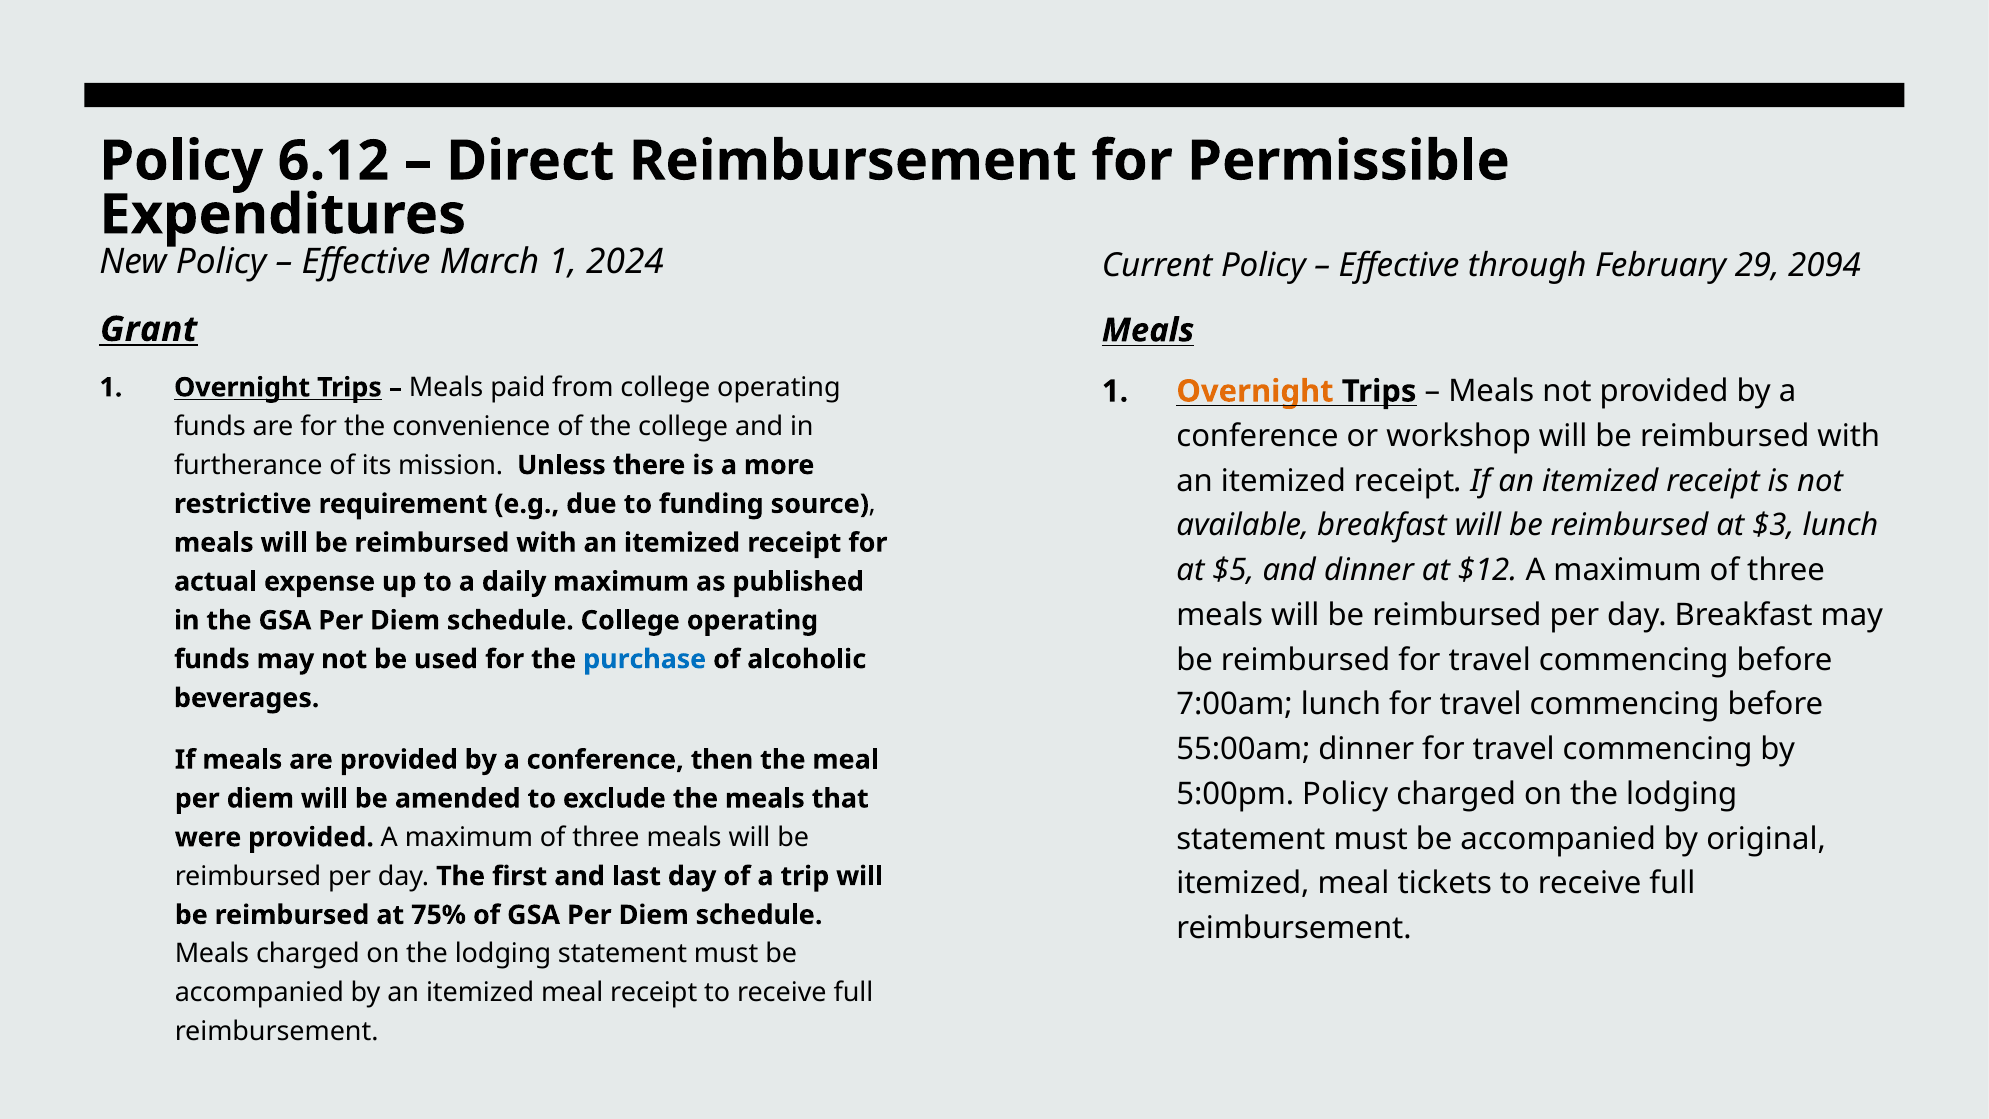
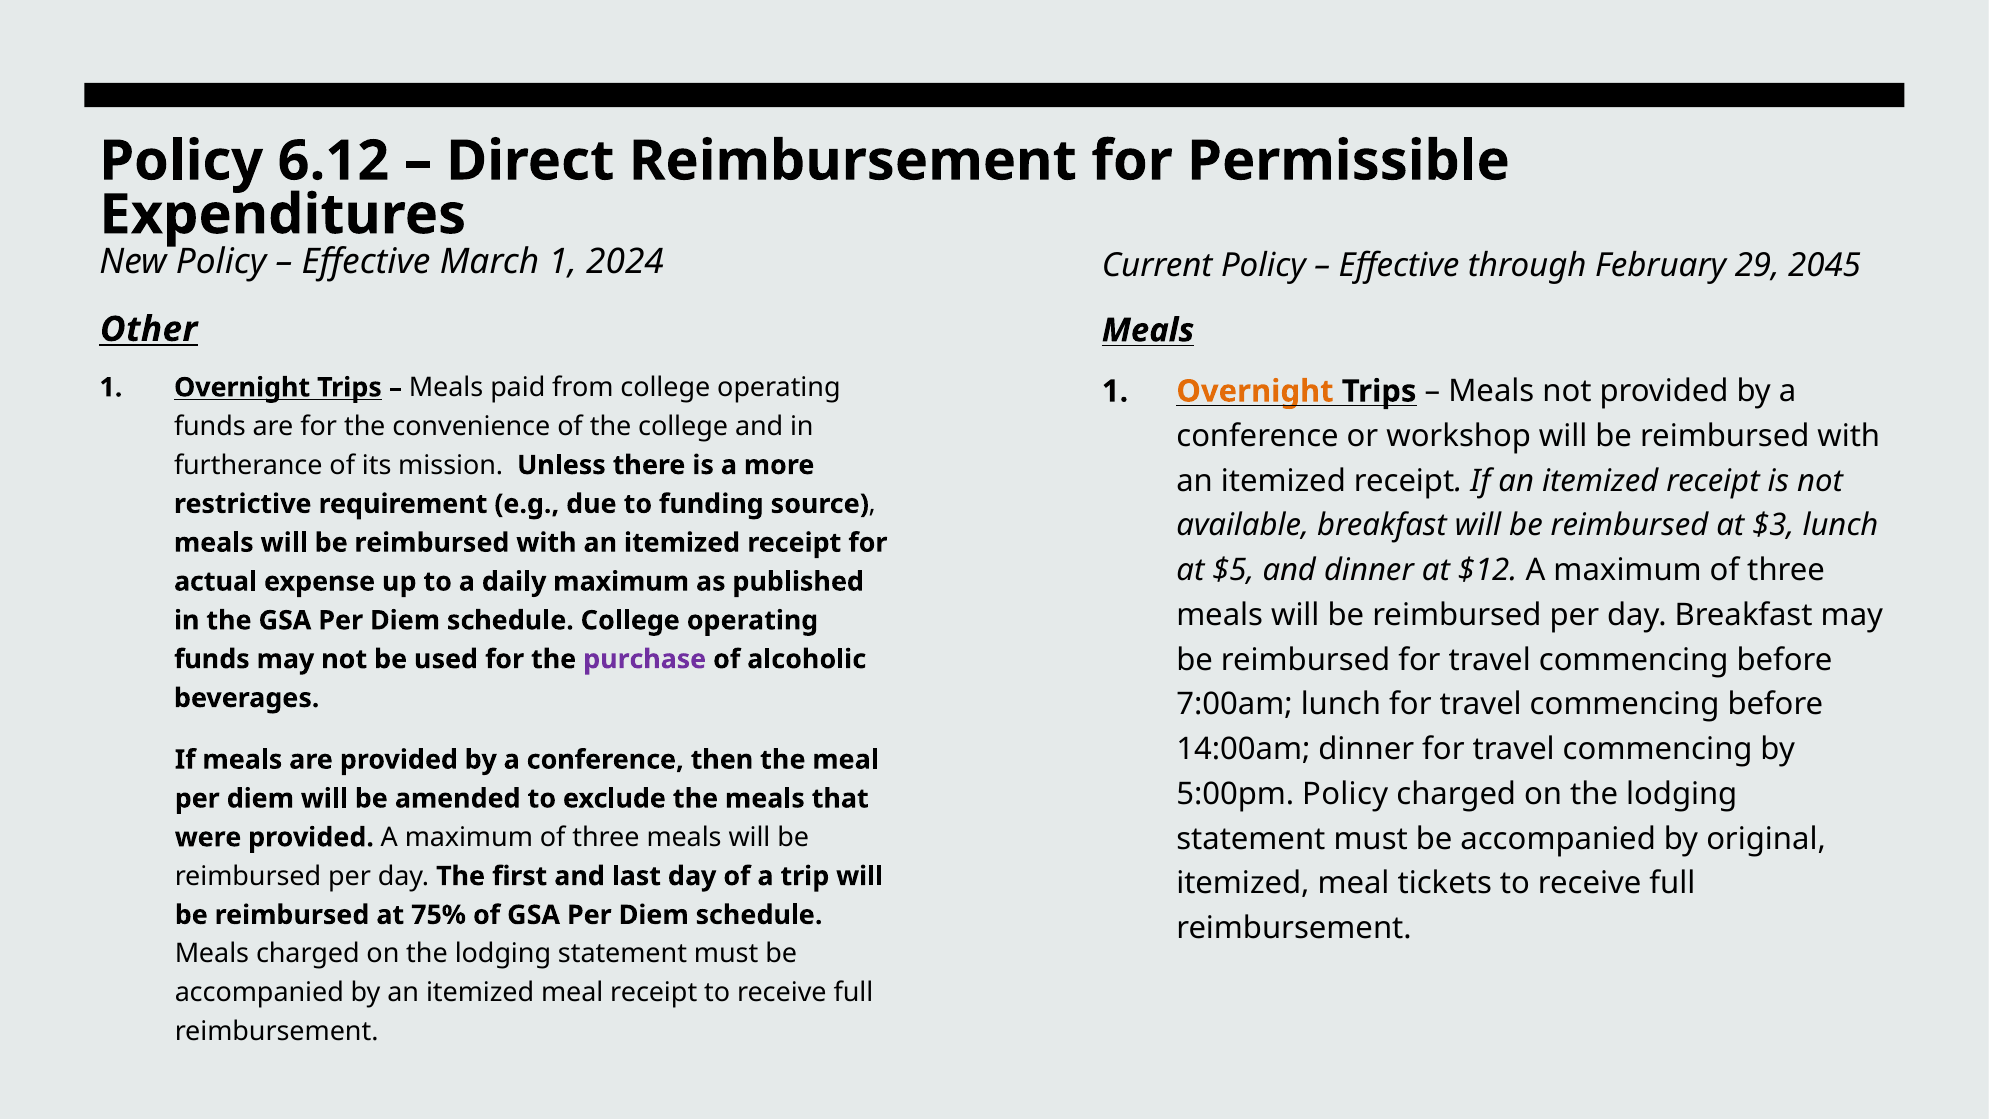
2094: 2094 -> 2045 (1825, 266)
Grant: Grant -> Other (149, 329)
purchase colour: blue -> purple (645, 659)
55:00am: 55:00am -> 14:00am (1243, 749)
